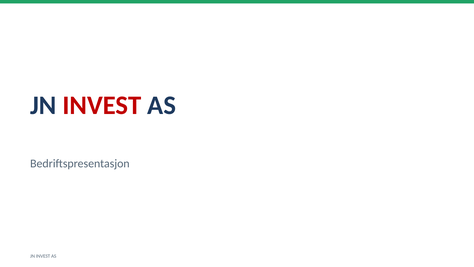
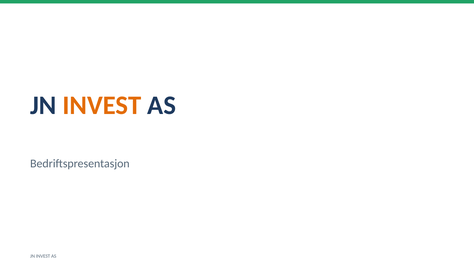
INVEST colour: red -> orange (102, 105)
